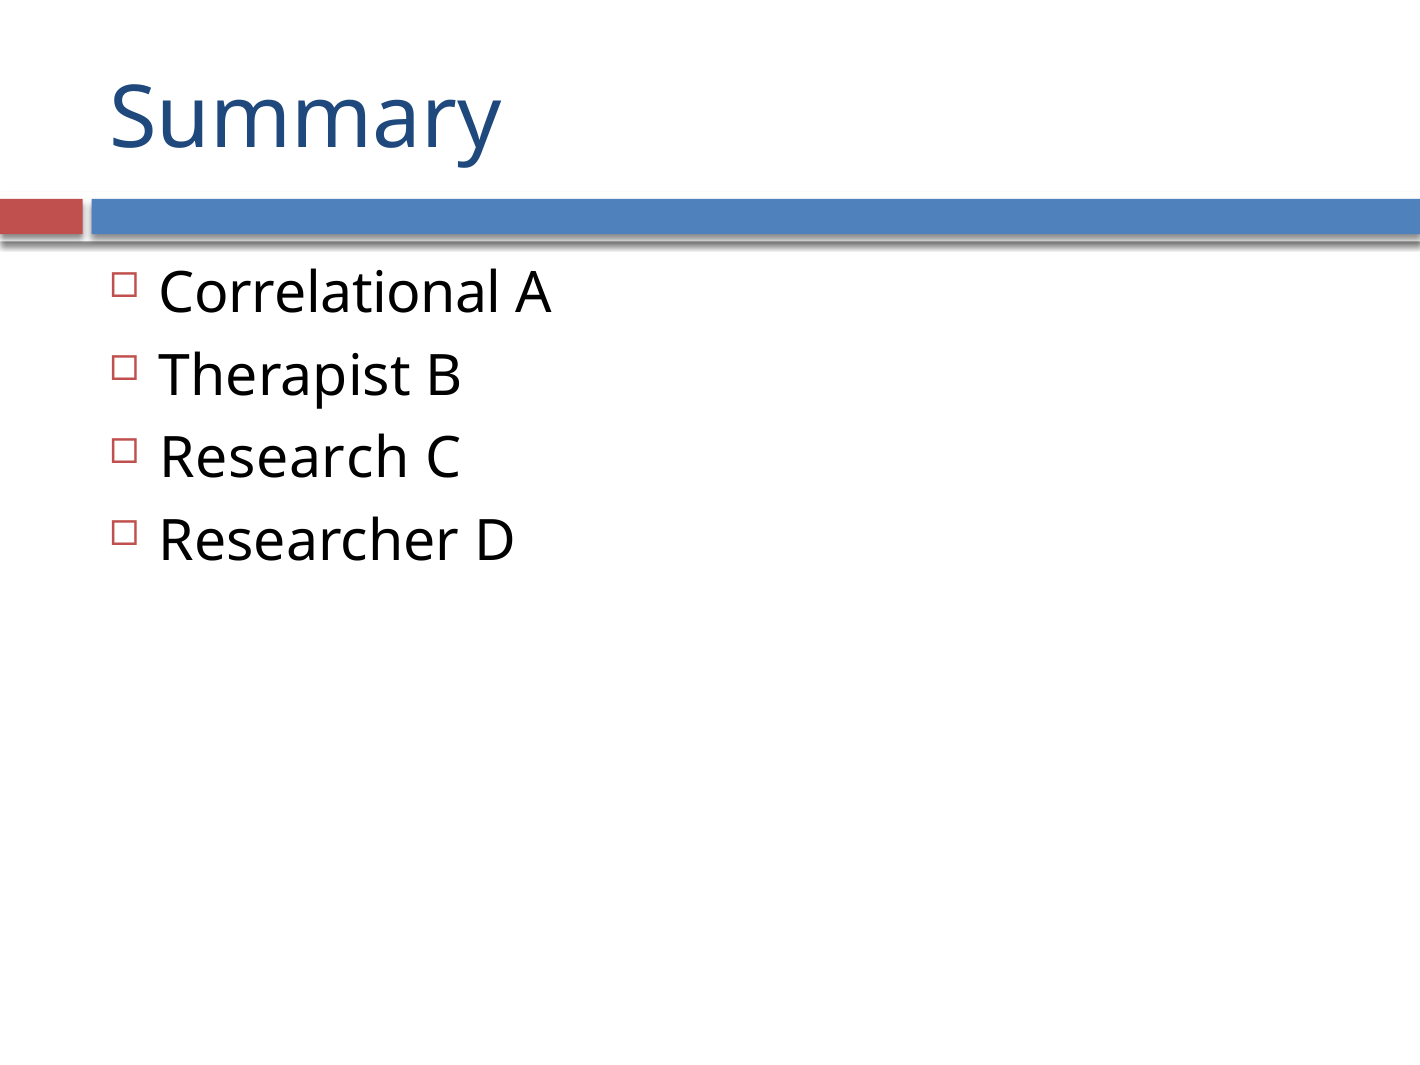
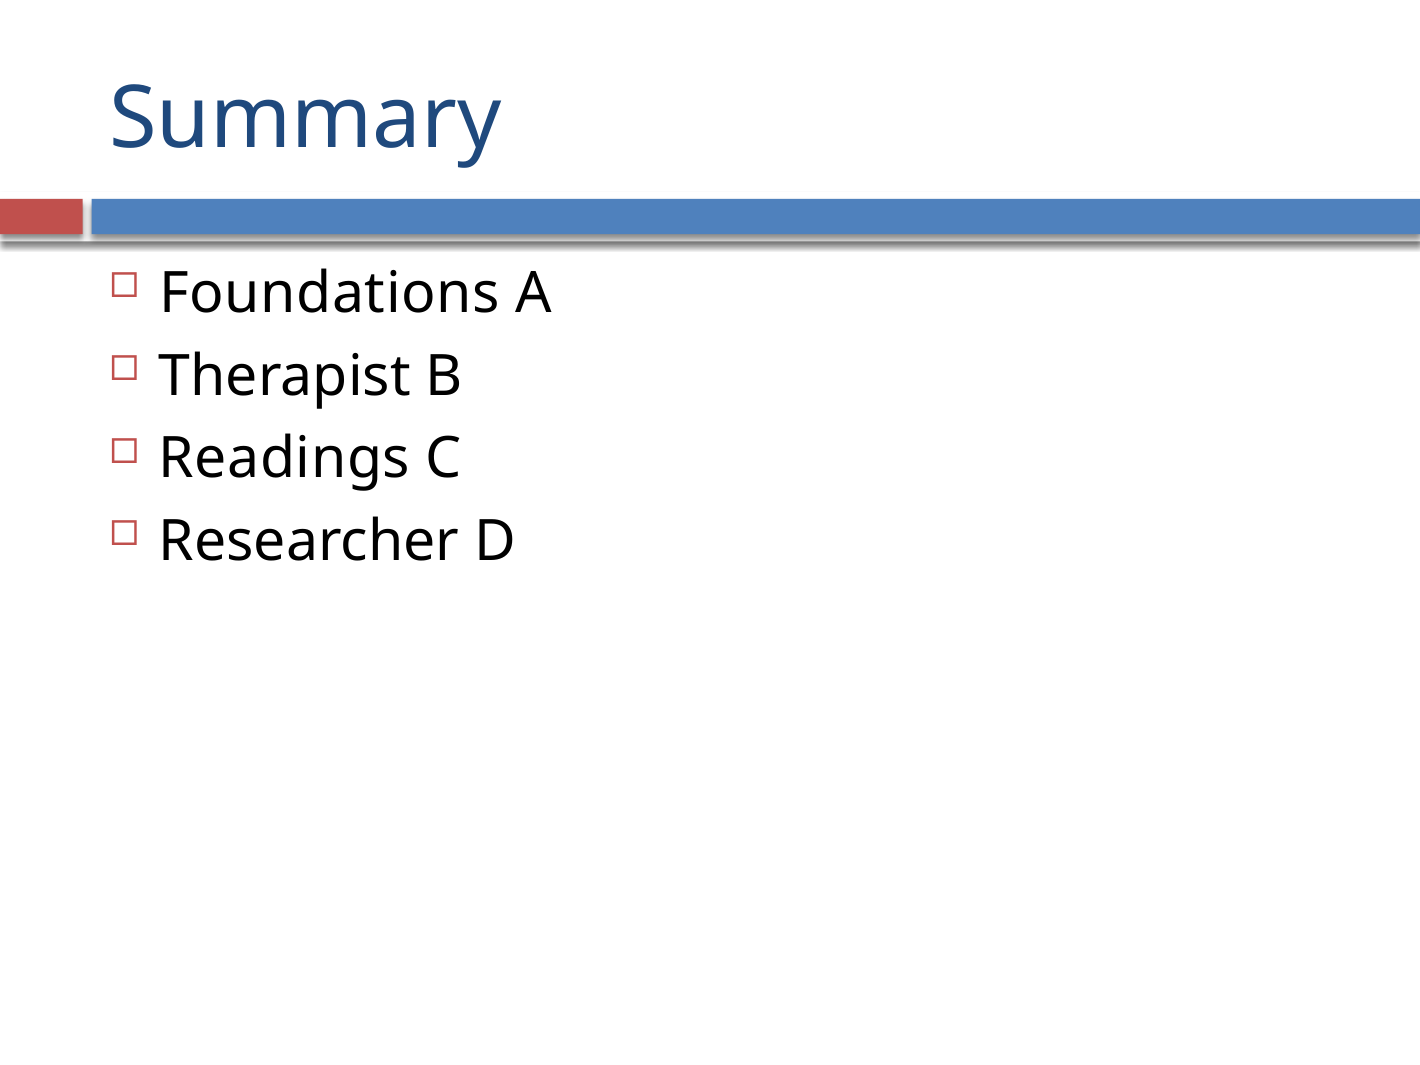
Correlational: Correlational -> Foundations (330, 294)
Research: Research -> Readings (285, 459)
